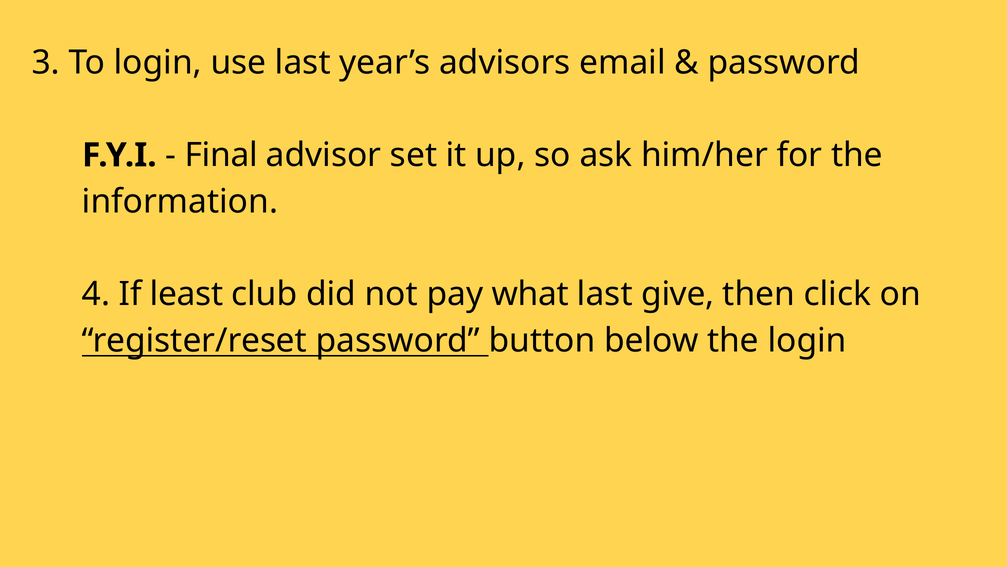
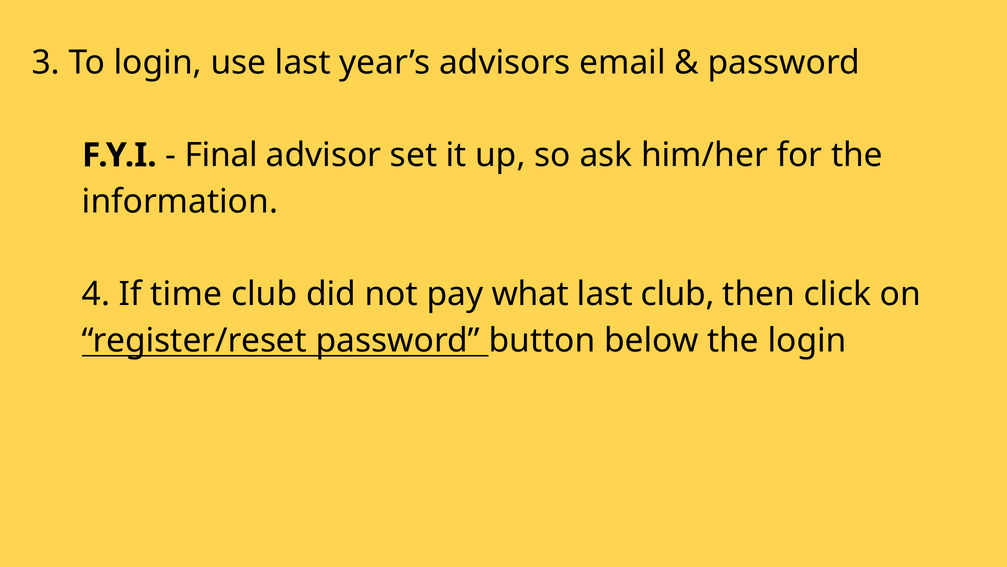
least: least -> time (186, 294)
last give: give -> club (678, 294)
